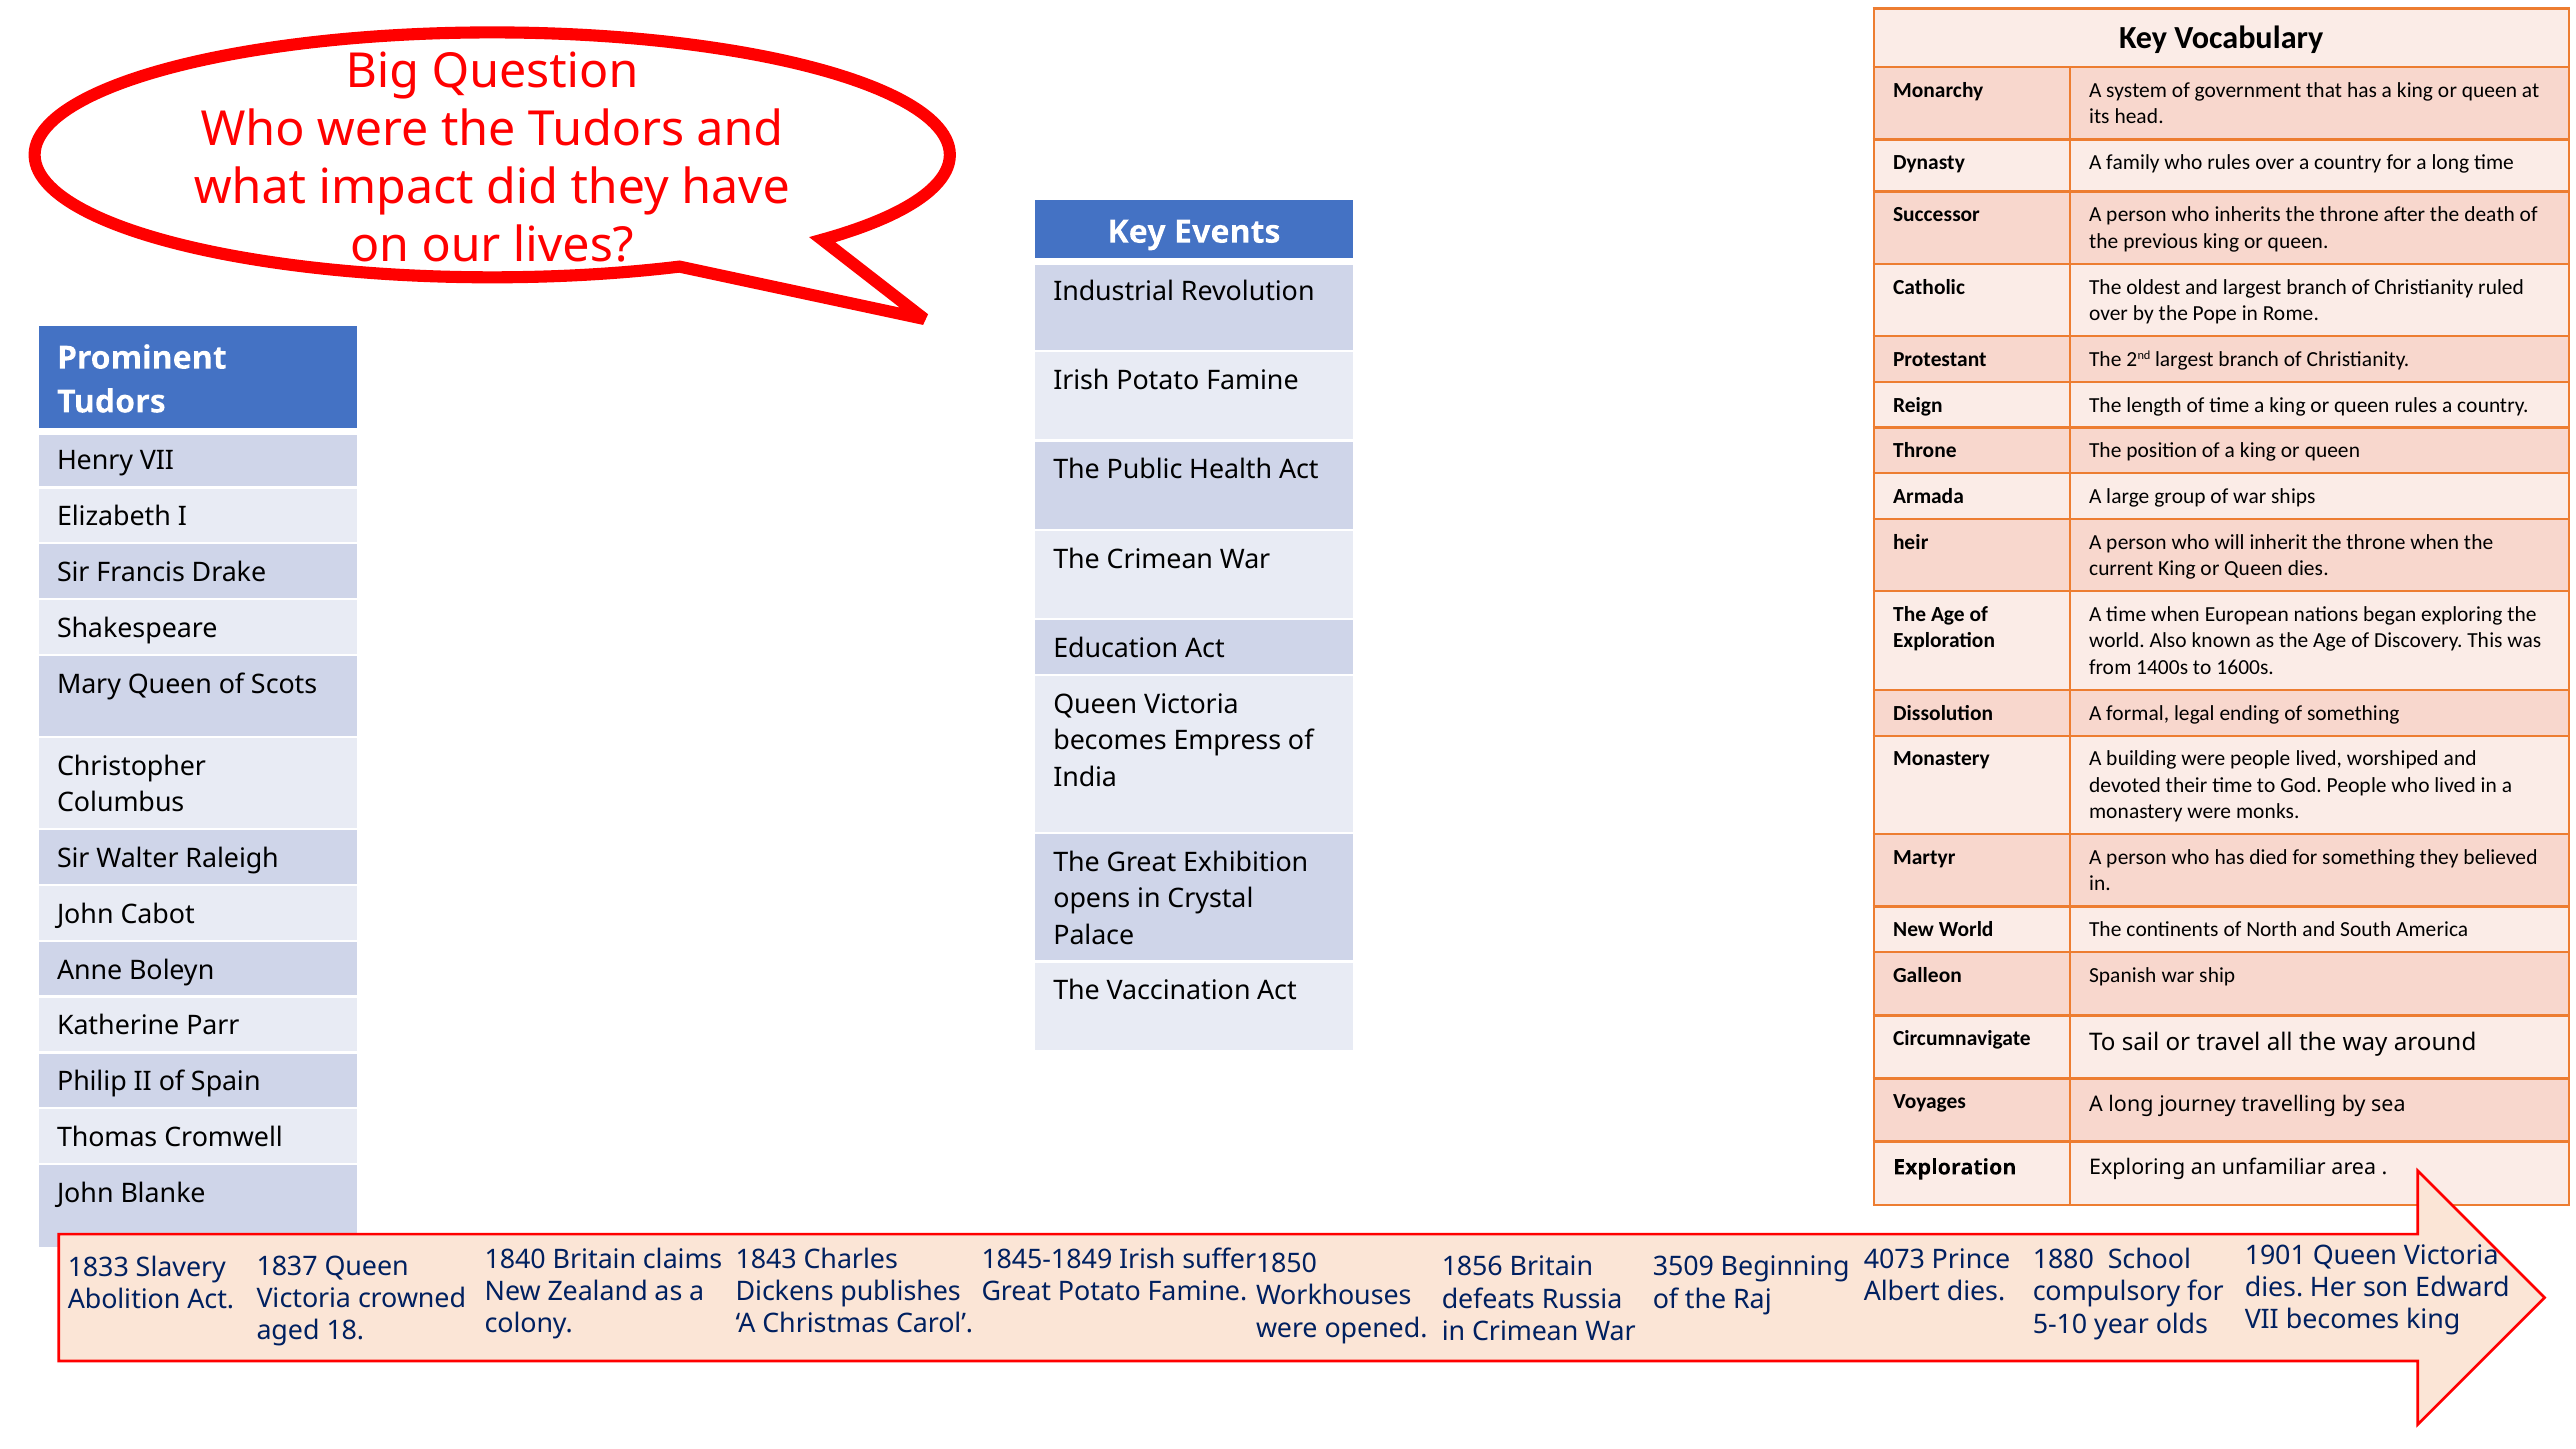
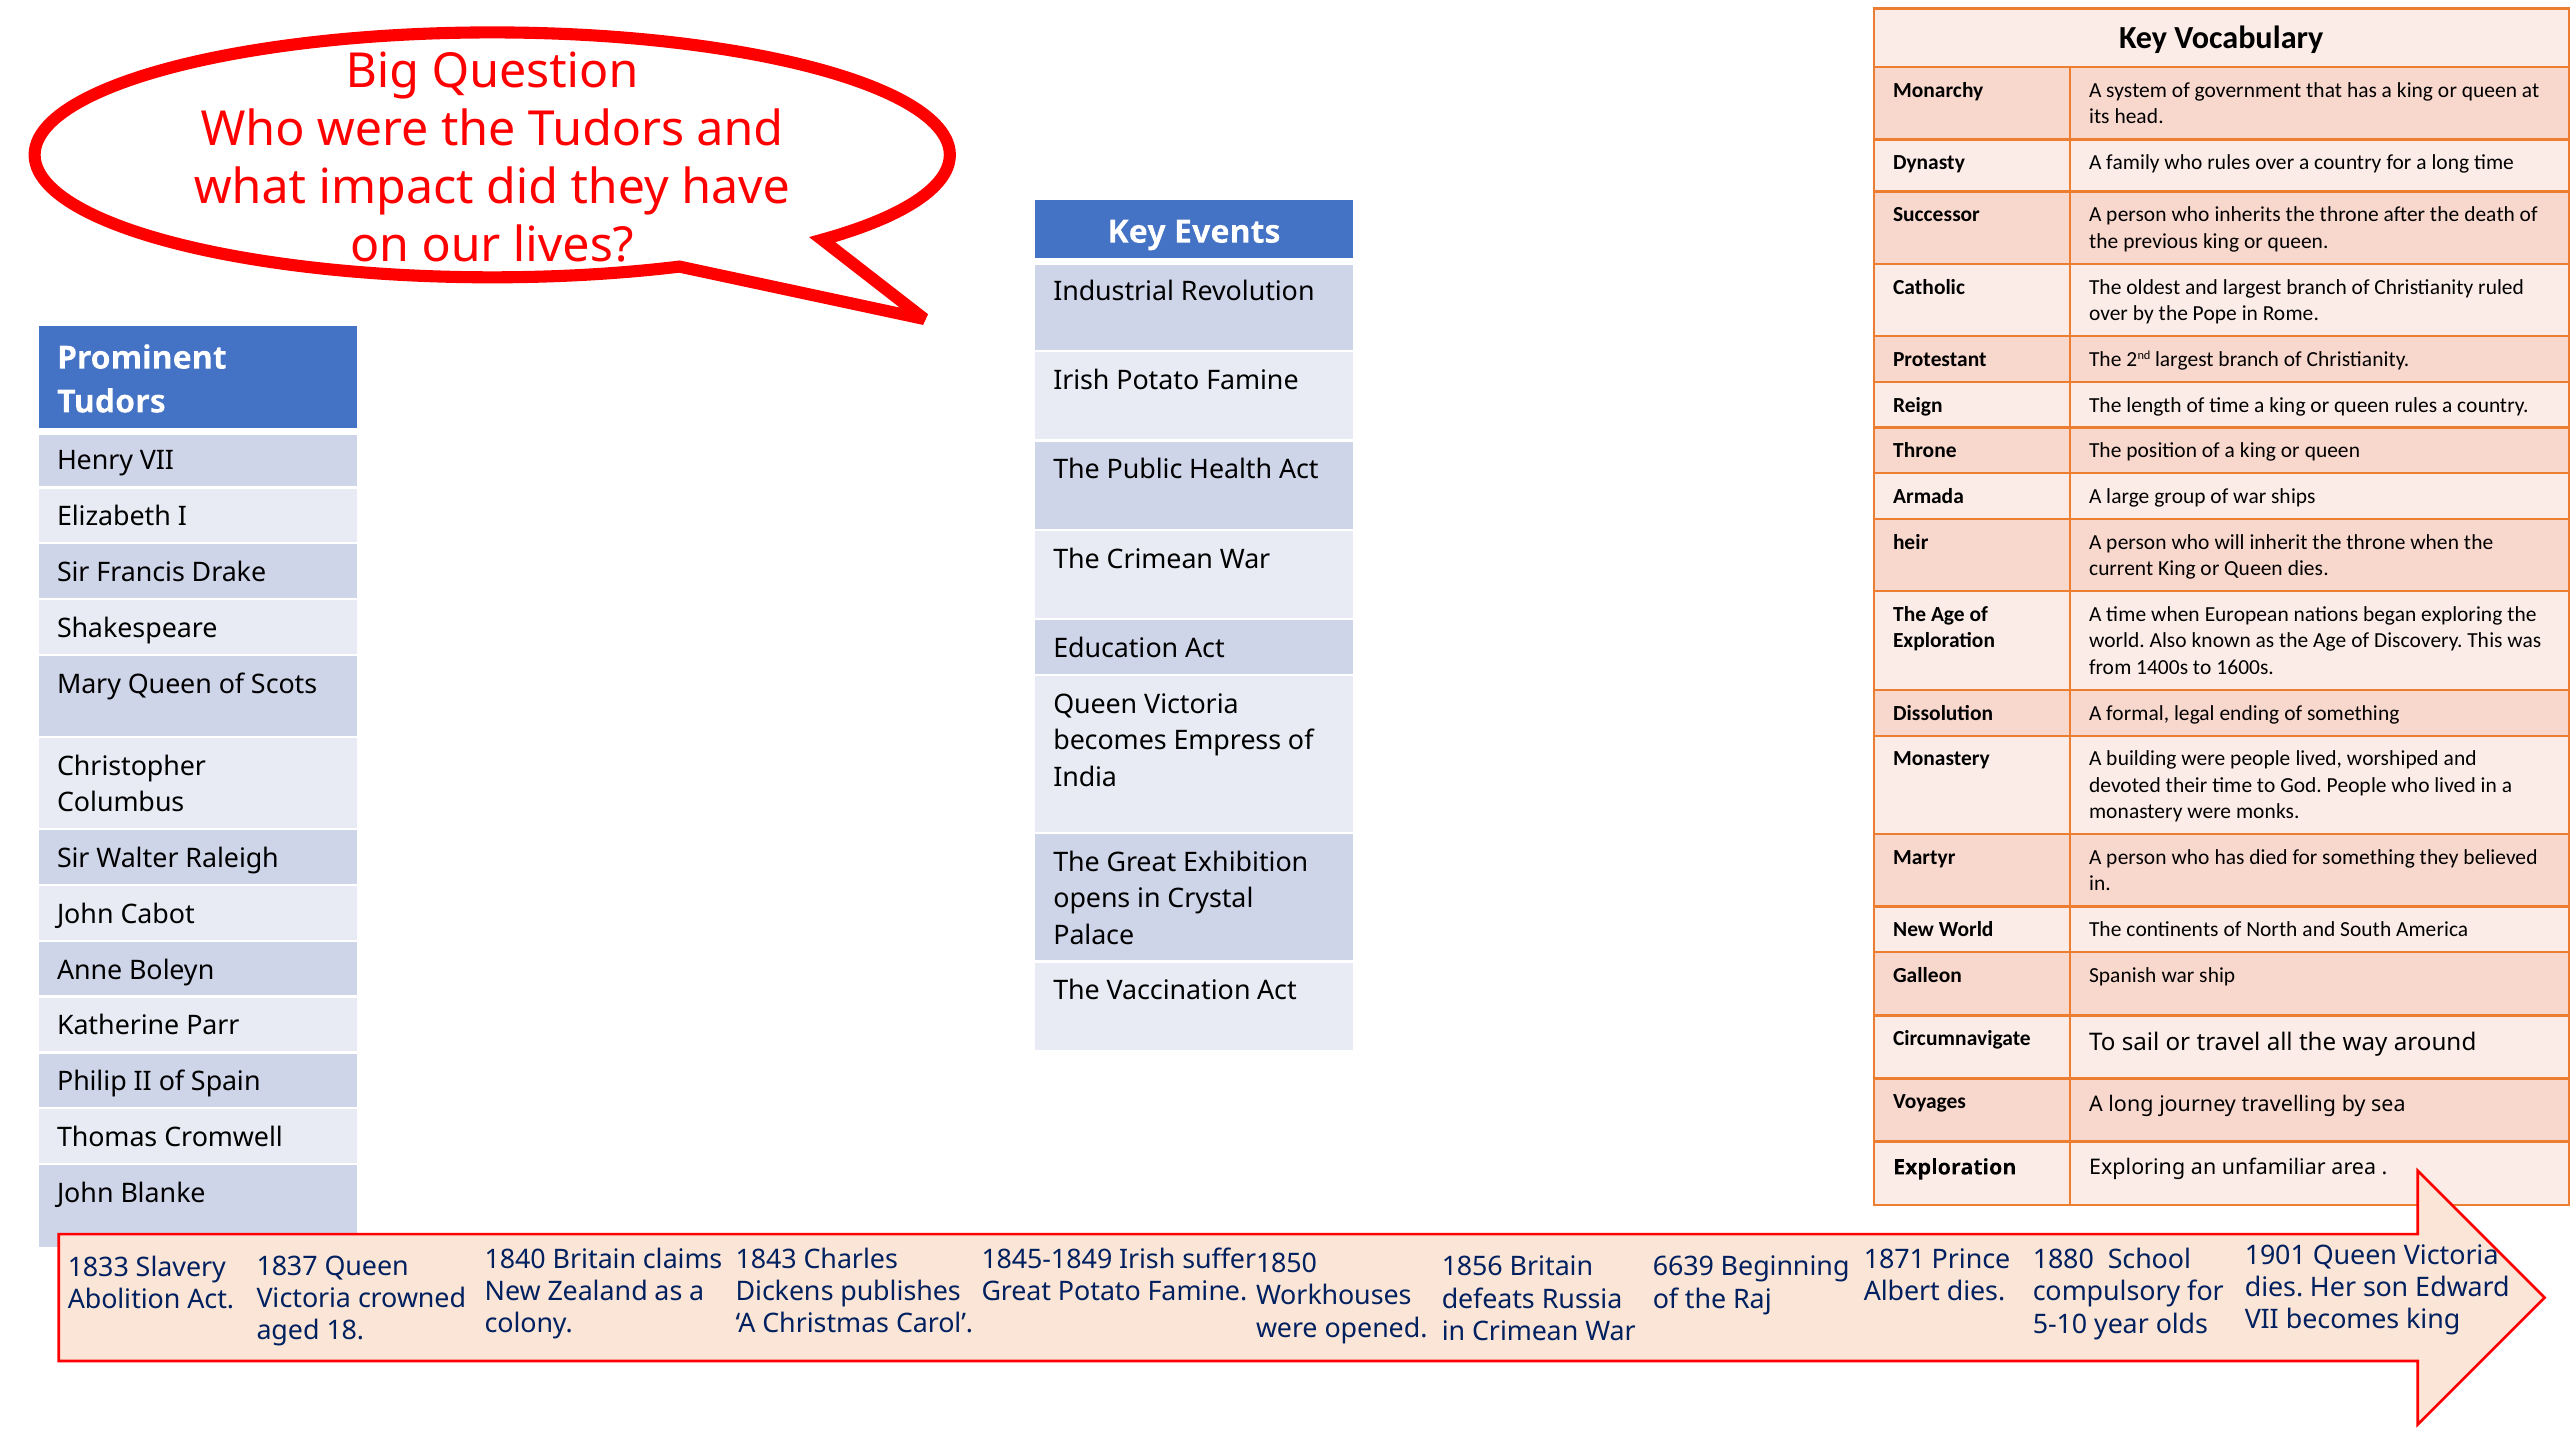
4073: 4073 -> 1871 (1894, 1260)
3509: 3509 -> 6639 (1683, 1267)
